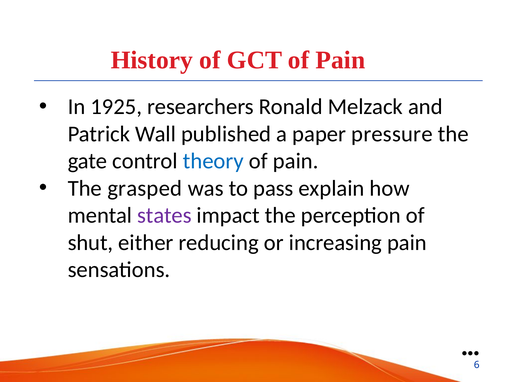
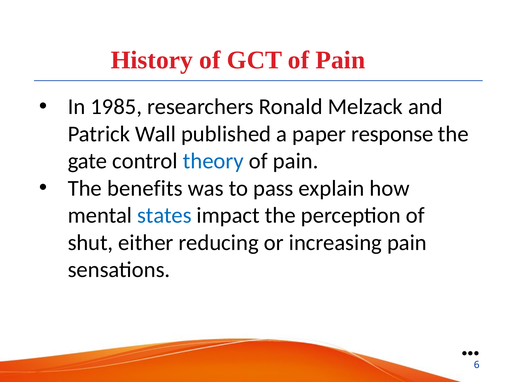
1925: 1925 -> 1985 (116, 107)
pressure: pressure -> response (392, 134)
grasped: grasped -> benefits (145, 189)
states colour: purple -> blue (164, 216)
